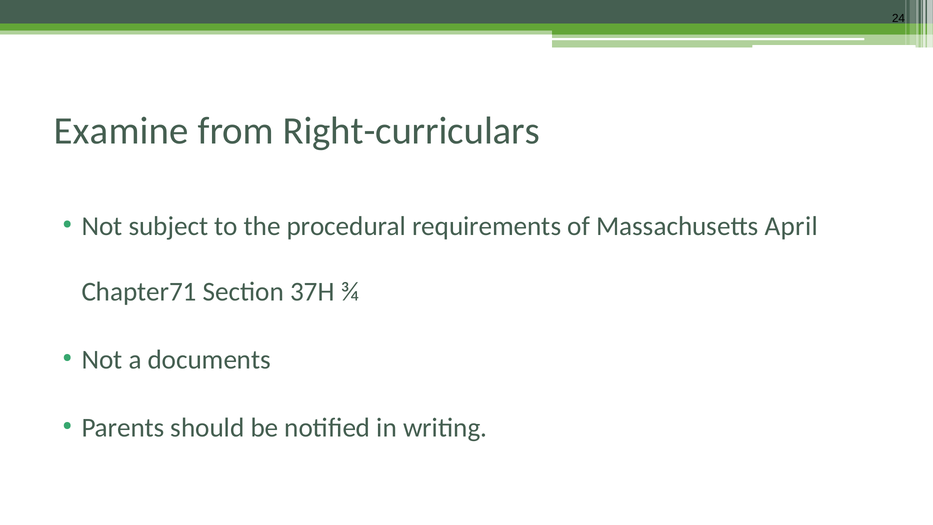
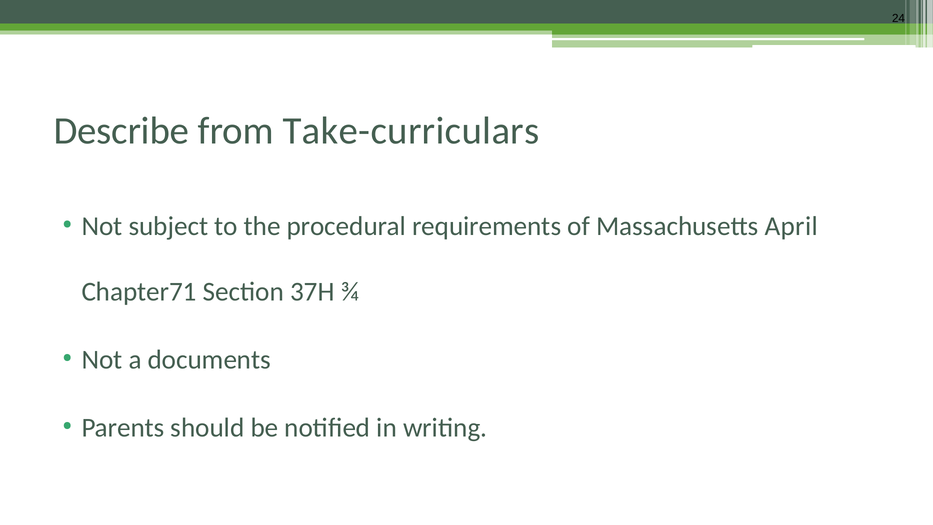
Examine: Examine -> Describe (121, 131)
Right-curriculars: Right-curriculars -> Take-curriculars (411, 131)
